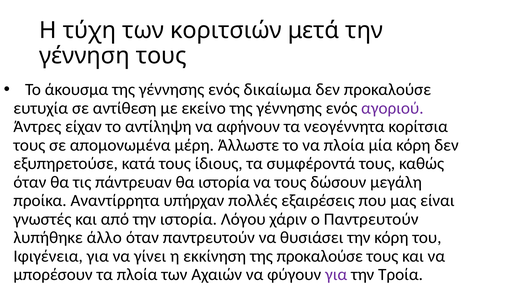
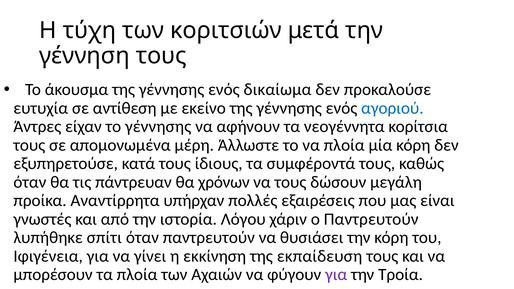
αγοριού colour: purple -> blue (392, 108)
το αντίληψη: αντίληψη -> γέννησης (158, 127)
θα ιστορία: ιστορία -> χρόνων (224, 182)
άλλο: άλλο -> σπίτι (104, 238)
της προκαλούσε: προκαλούσε -> εκπαίδευση (320, 256)
